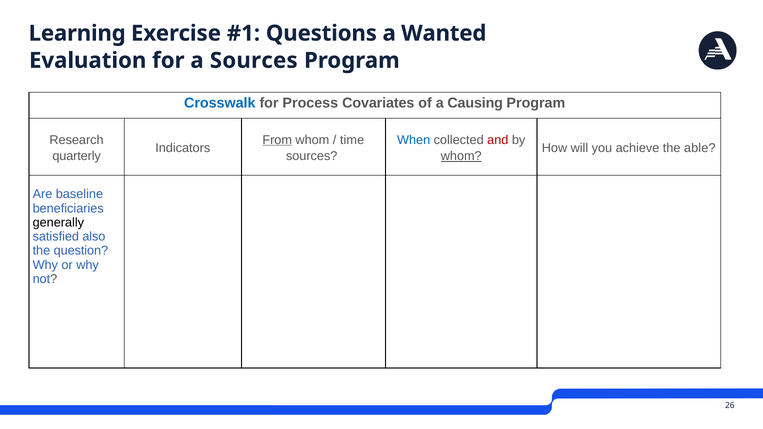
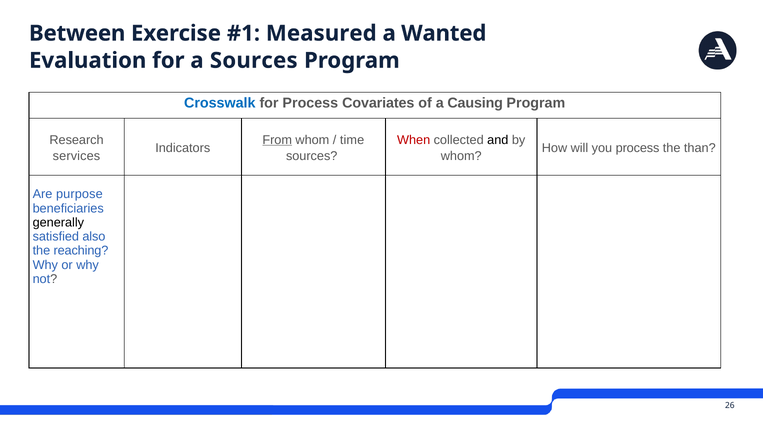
Learning: Learning -> Between (77, 33)
Questions: Questions -> Measured (321, 33)
When colour: blue -> red (414, 140)
and colour: red -> black (498, 140)
you achieve: achieve -> process (638, 148)
able: able -> than (700, 148)
quarterly: quarterly -> services (76, 156)
whom underline: present -> none (461, 156)
baseline: baseline -> purpose (79, 194)
question: question -> reaching (81, 251)
